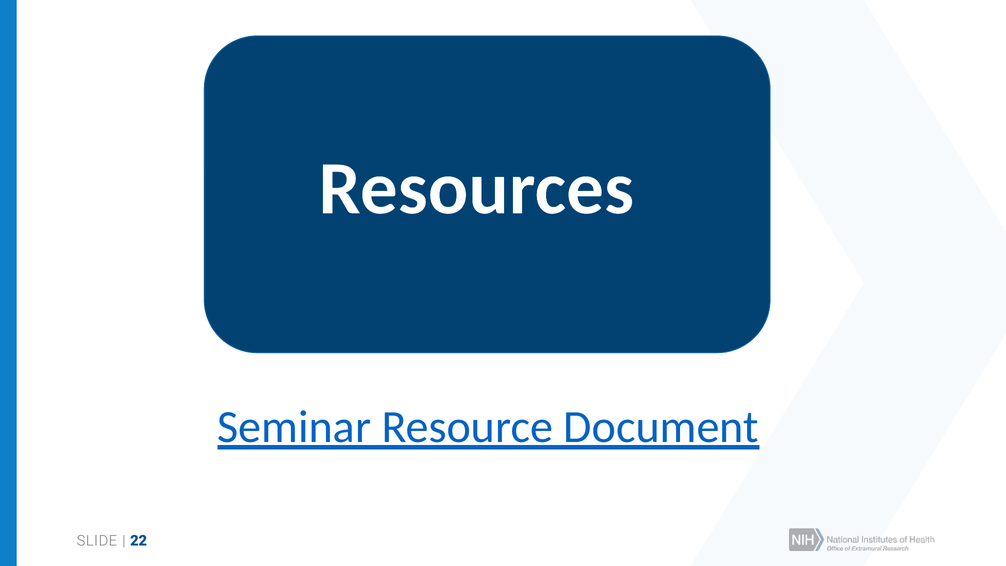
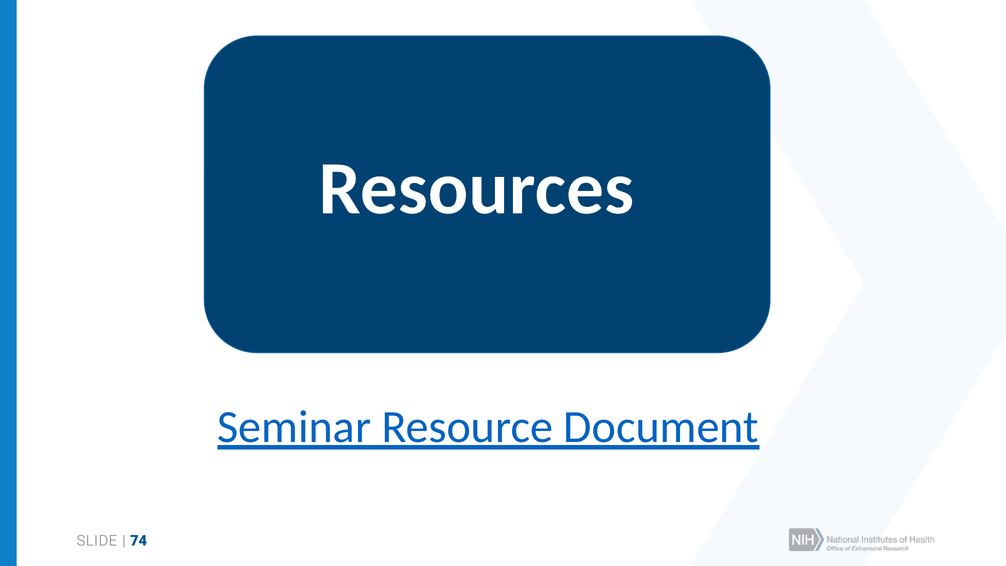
22: 22 -> 74 (139, 541)
